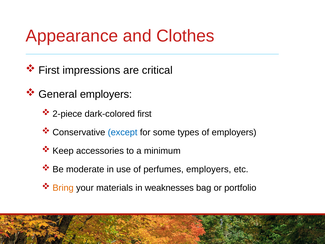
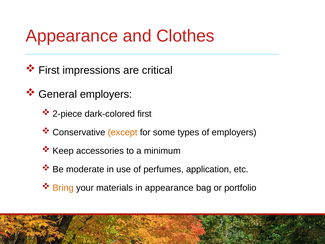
except colour: blue -> orange (123, 132)
perfumes employers: employers -> application (209, 169)
in weaknesses: weaknesses -> appearance (169, 188)
